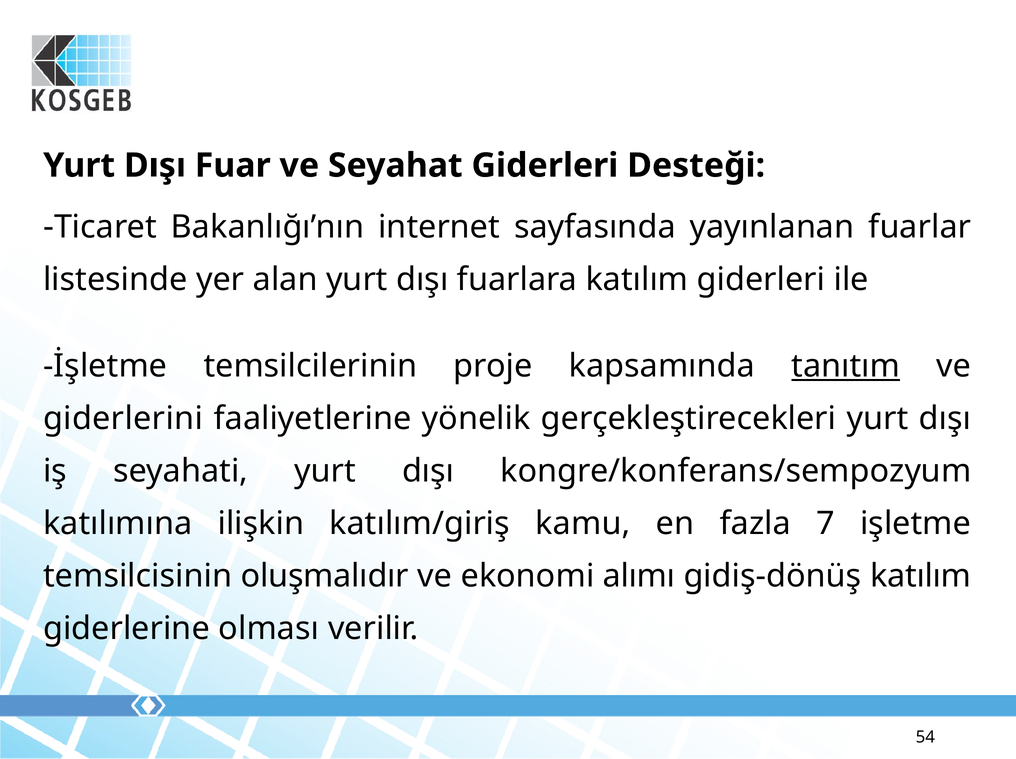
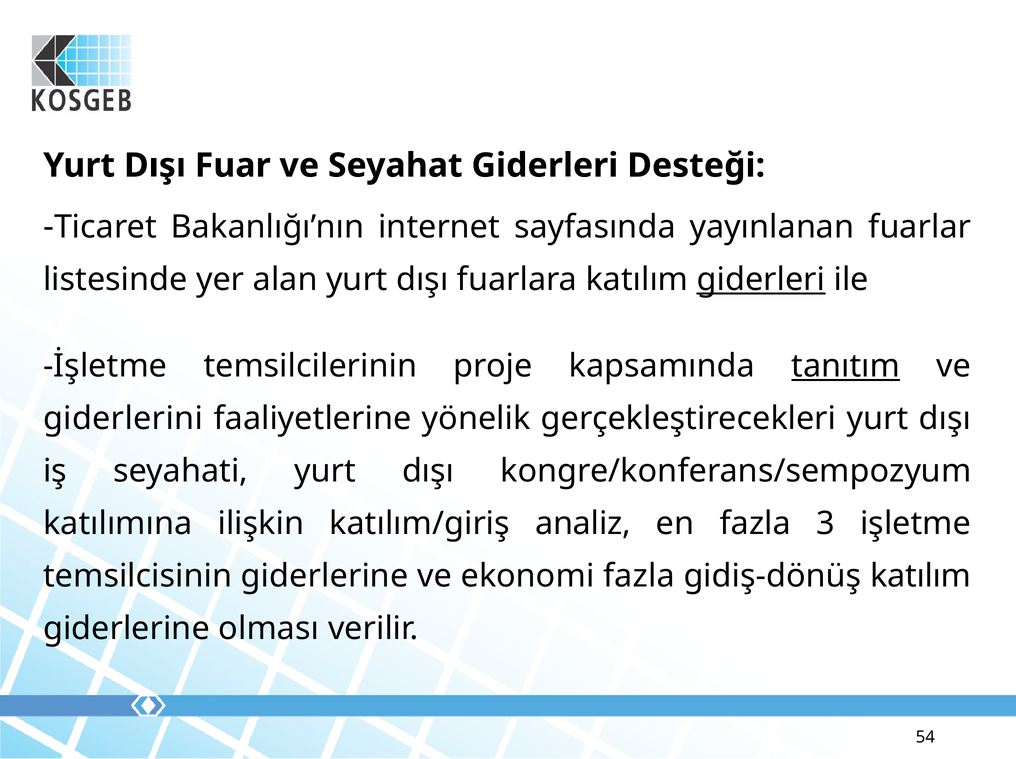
giderleri underline: none -> present (761, 280)
kamu: kamu -> analiz (583, 524)
7: 7 -> 3 (825, 524)
temsilcisinin oluşmalıdır: oluşmalıdır -> giderlerine (325, 576)
ekonomi alımı: alımı -> fazla (639, 576)
